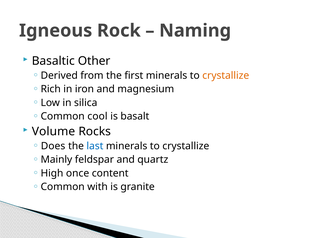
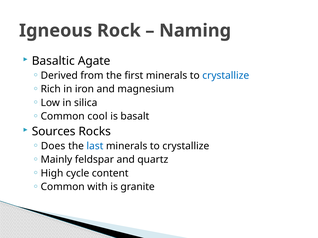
Other: Other -> Agate (94, 61)
crystallize colour: orange -> blue (226, 76)
Volume: Volume -> Sources (54, 132)
once: once -> cycle (78, 174)
